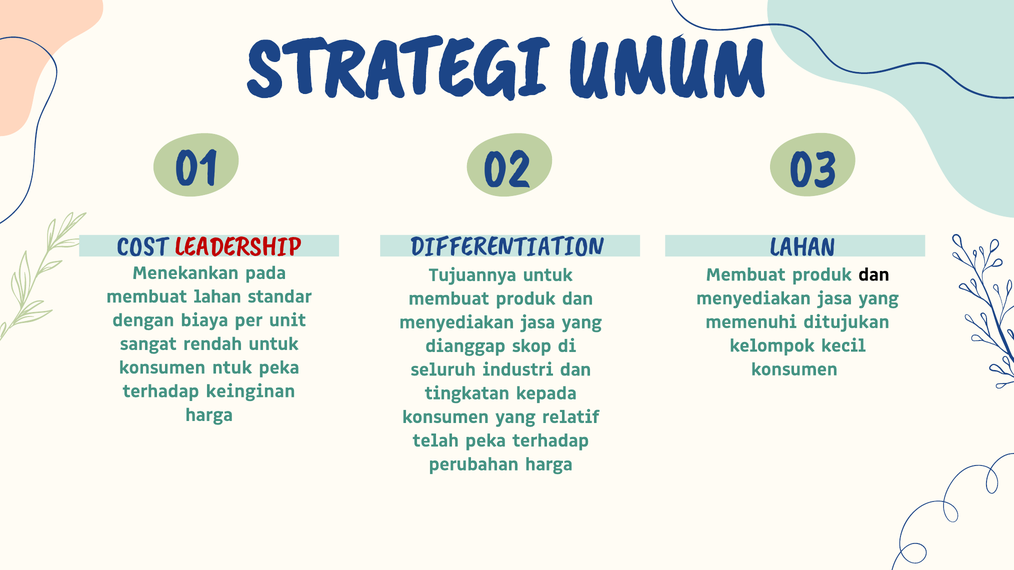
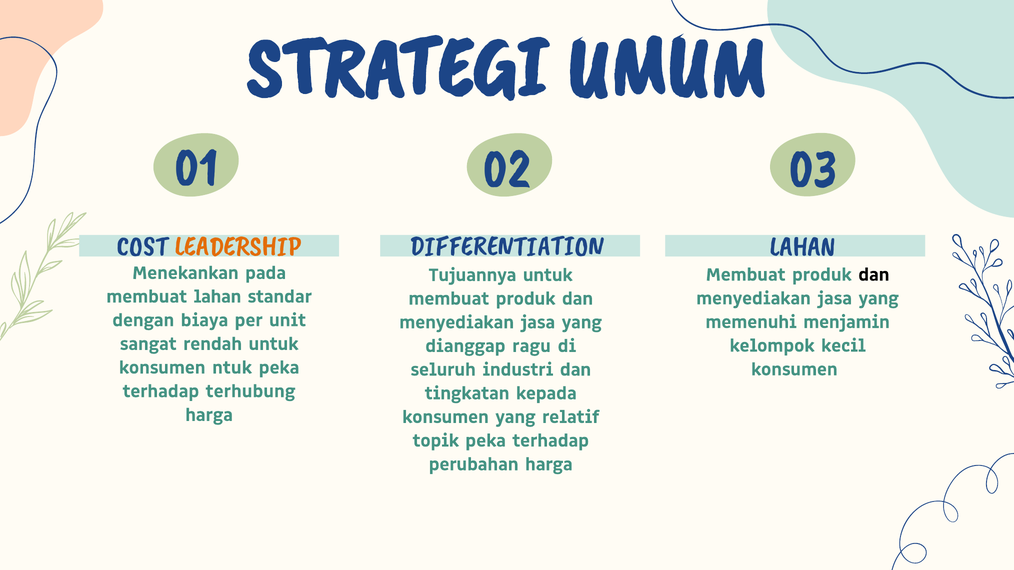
LEADERSHIP colour: red -> orange (238, 246)
ditujukan: ditujukan -> menjamin (847, 322)
skop: skop -> ragu (532, 346)
keinginan: keinginan -> terhubung (251, 391)
telah: telah -> topik (436, 440)
